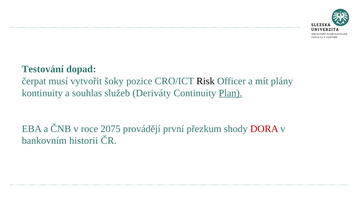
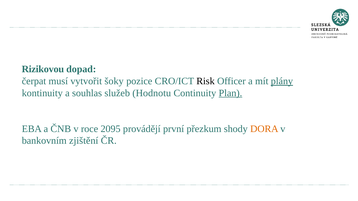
Testování: Testování -> Rizikovou (43, 69)
plány underline: none -> present (282, 81)
Deriváty: Deriváty -> Hodnotu (152, 93)
2075: 2075 -> 2095 (111, 129)
DORA colour: red -> orange (264, 129)
historii: historii -> zjištění (84, 141)
